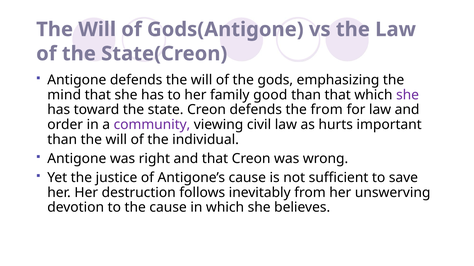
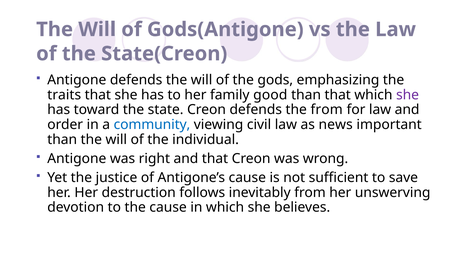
mind: mind -> traits (64, 95)
community colour: purple -> blue (152, 125)
hurts: hurts -> news (336, 125)
